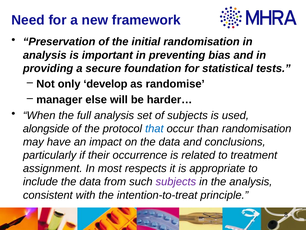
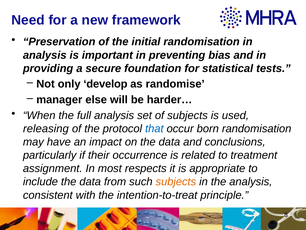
alongside: alongside -> releasing (46, 128)
than: than -> born (208, 128)
subjects colour: purple -> orange (176, 181)
